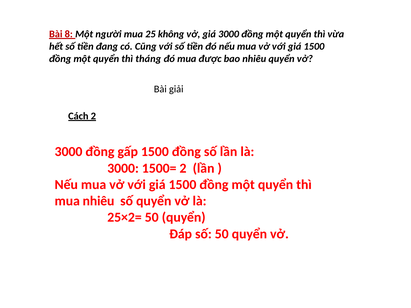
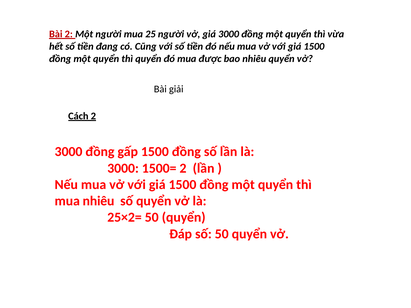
Bài 8: 8 -> 2 (69, 34)
25 không: không -> người (171, 34)
thì tháng: tháng -> quyển (148, 59)
